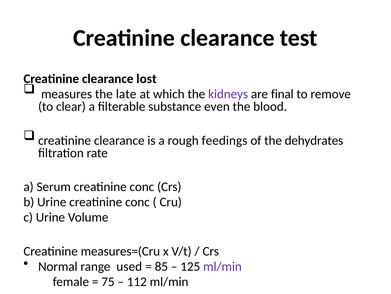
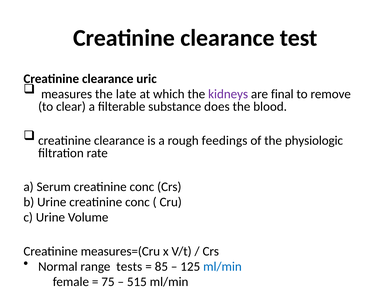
lost: lost -> uric (147, 79)
even: even -> does (217, 106)
dehydrates: dehydrates -> physiologic (314, 140)
used: used -> tests (129, 266)
ml/min colour: purple -> blue (222, 266)
112: 112 -> 515 (137, 281)
